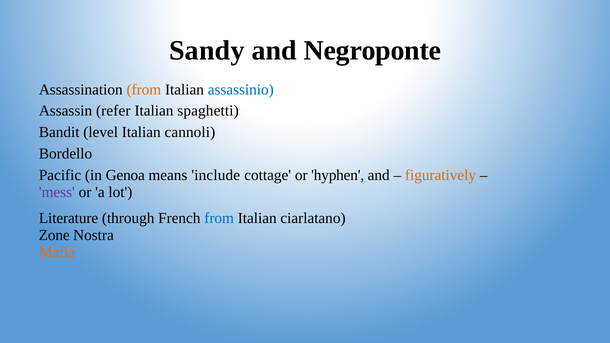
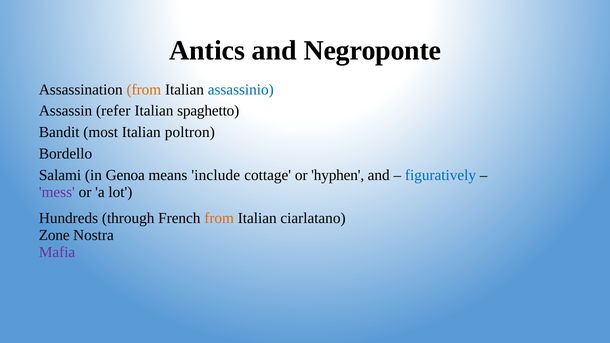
Sandy: Sandy -> Antics (207, 51)
spaghetti: spaghetti -> spaghetto (208, 111)
level: level -> most (101, 132)
cannoli: cannoli -> poltron (190, 132)
Pacific: Pacific -> Salami (60, 175)
figuratively colour: orange -> blue (441, 175)
Literature: Literature -> Hundreds (68, 219)
from colour: blue -> orange (219, 219)
Mafia colour: orange -> purple (57, 252)
